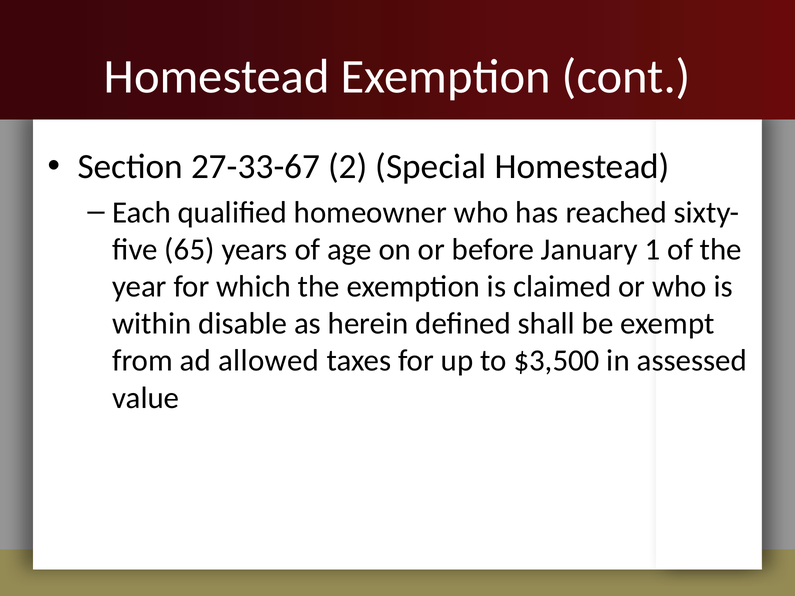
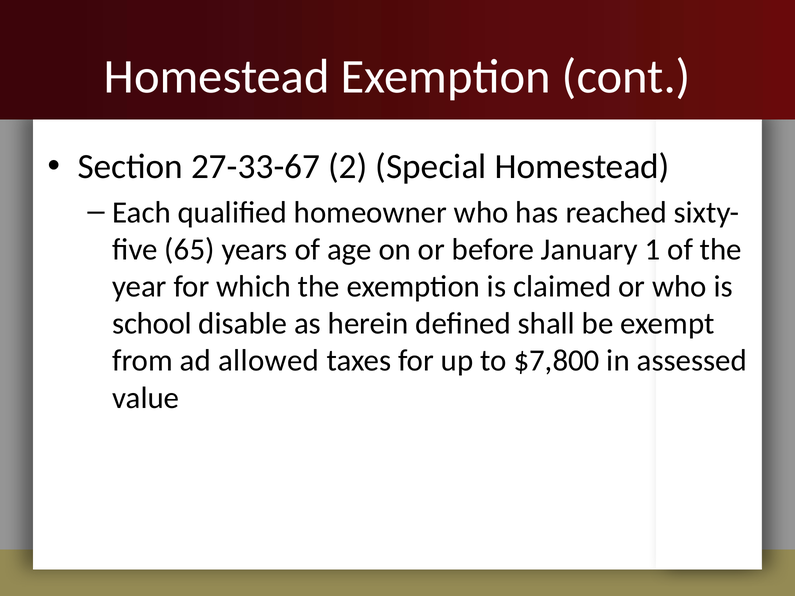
within: within -> school (152, 324)
$3,500: $3,500 -> $7,800 (557, 361)
